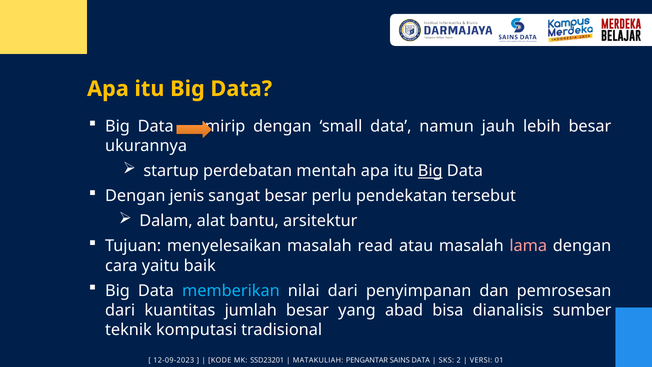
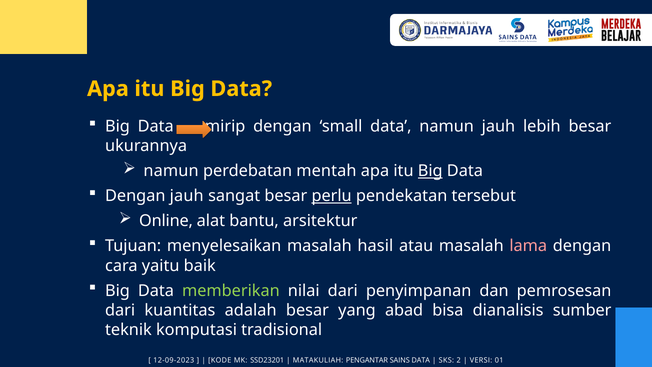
startup: startup -> namun (171, 171)
Dengan jenis: jenis -> jauh (187, 196)
perlu underline: none -> present (332, 196)
Dalam: Dalam -> Online (166, 221)
read: read -> hasil (375, 246)
memberikan colour: light blue -> light green (231, 290)
jumlah: jumlah -> adalah (251, 310)
